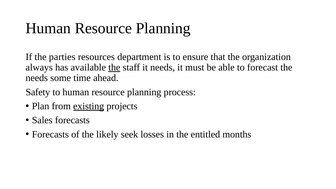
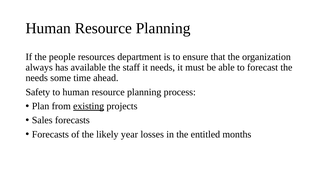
parties: parties -> people (62, 57)
the underline: present -> none (114, 67)
seek: seek -> year (129, 134)
